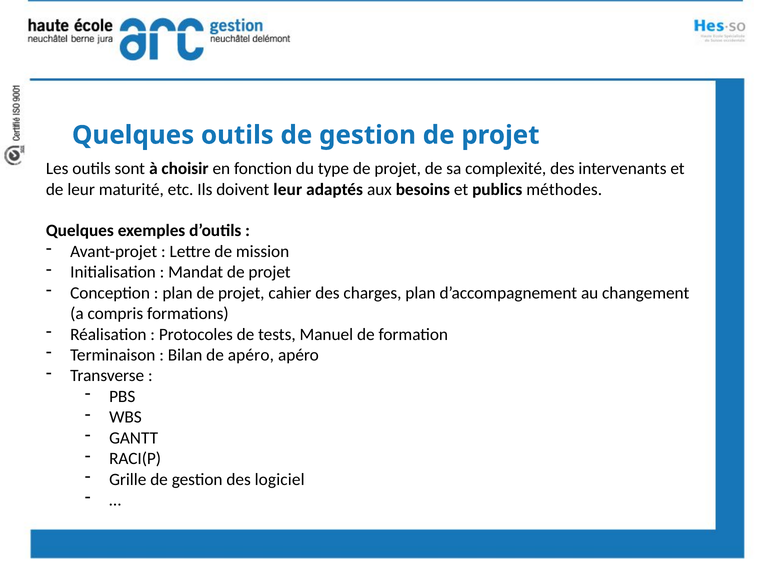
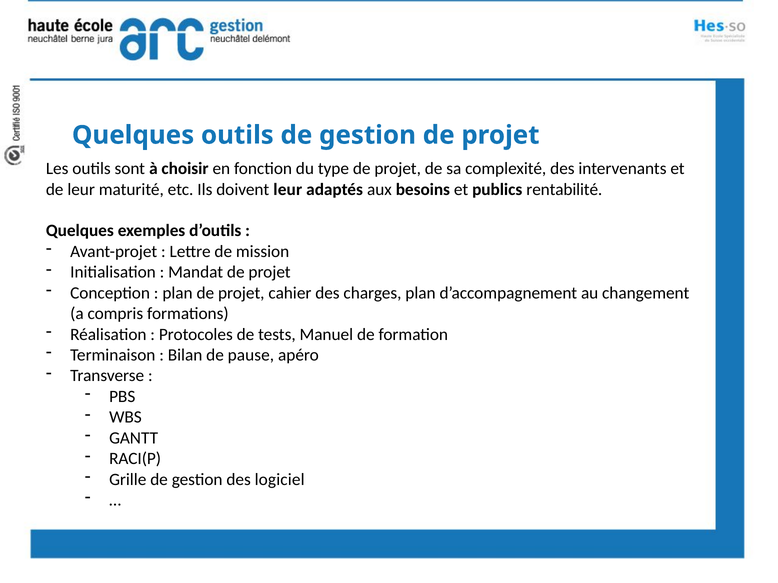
méthodes: méthodes -> rentabilité (564, 189)
de apéro: apéro -> pause (251, 355)
